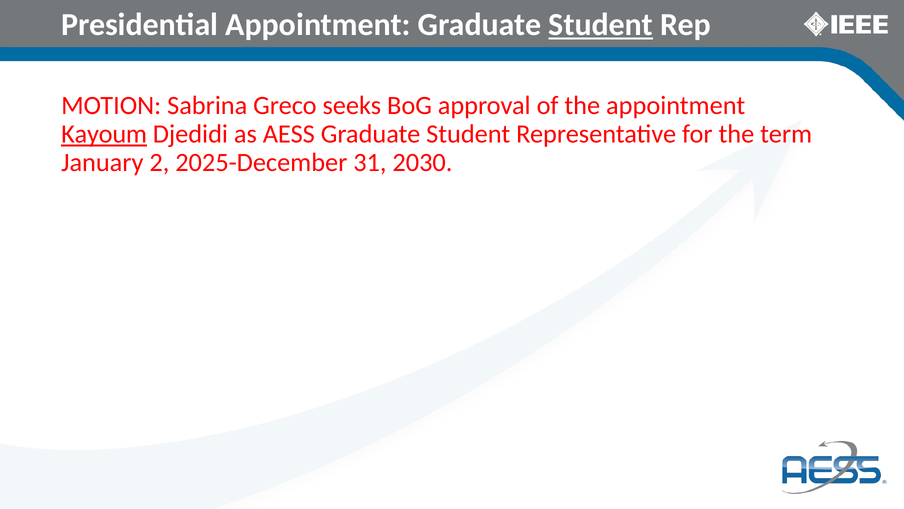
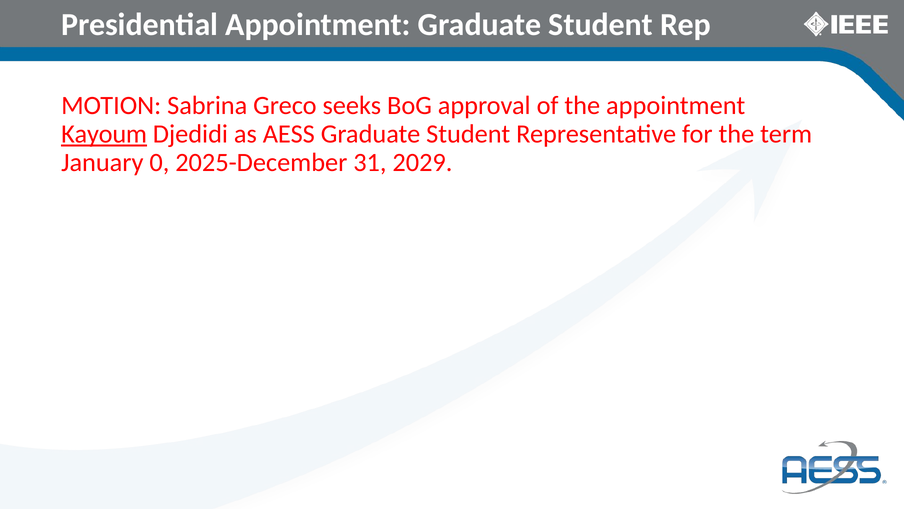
Student underline: present -> none (601, 25)
2: 2 -> 0 (159, 163)
2030: 2030 -> 2029 (422, 163)
